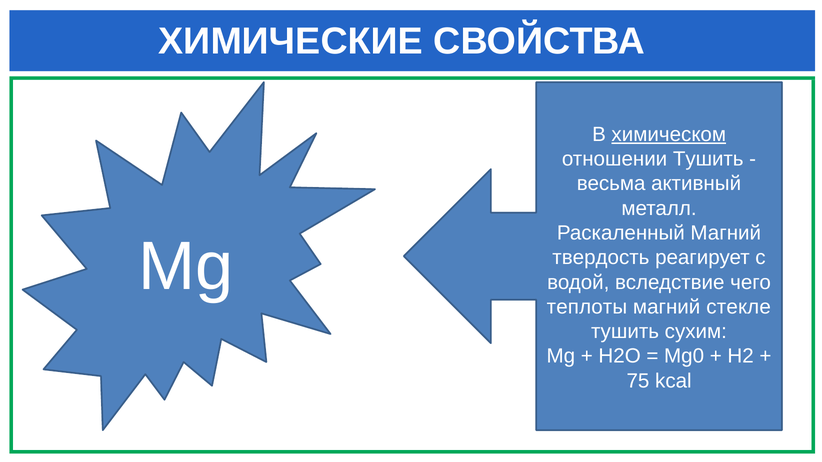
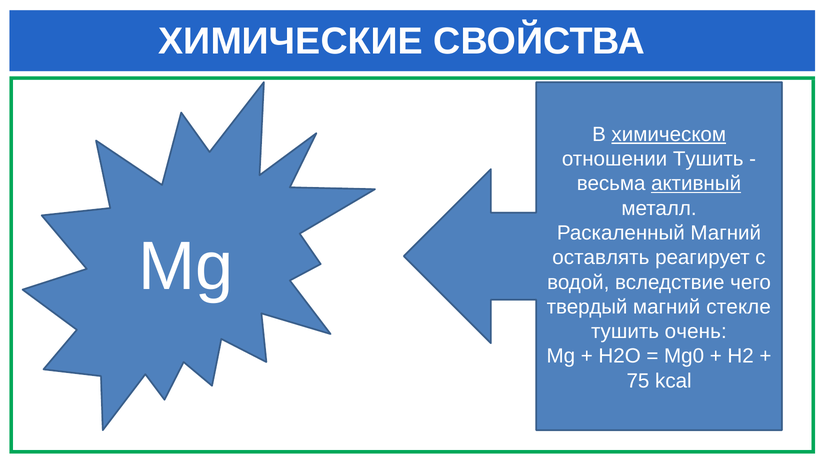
активный underline: none -> present (696, 184)
твердость: твердость -> оставлять (601, 258)
теплоты: теплоты -> твердый (587, 307)
сухим: сухим -> очень (696, 332)
